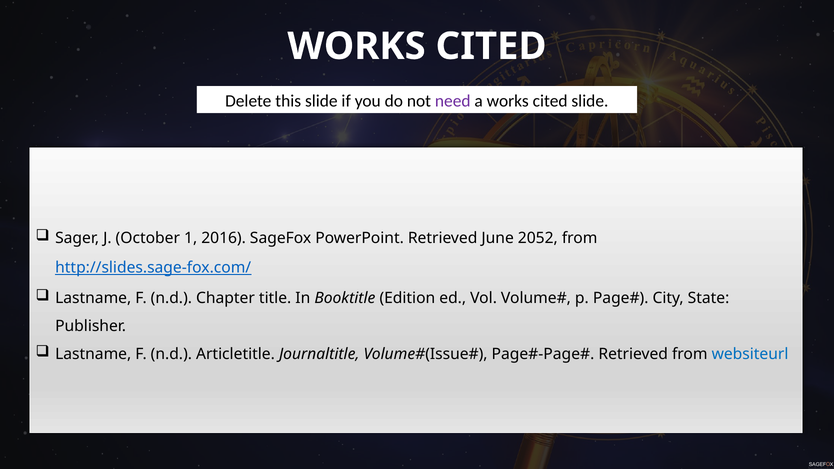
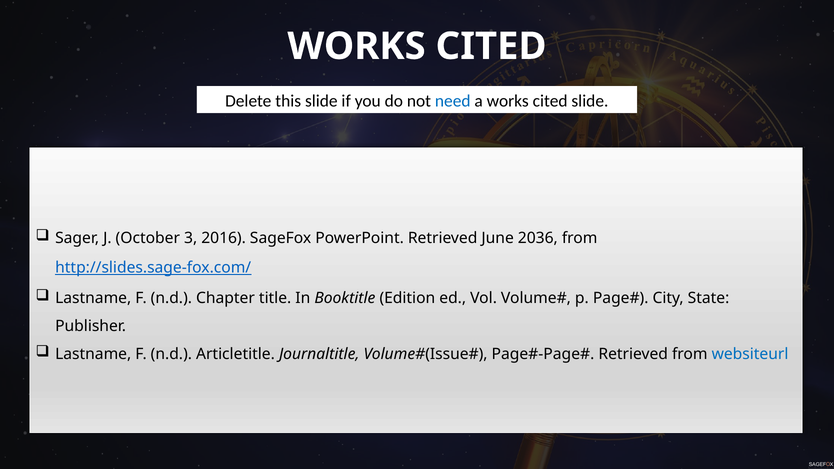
need colour: purple -> blue (453, 101)
1: 1 -> 3 (191, 238)
2052: 2052 -> 2036 (538, 238)
